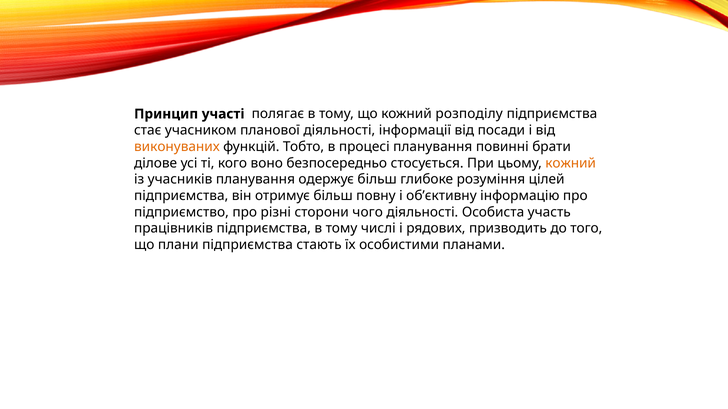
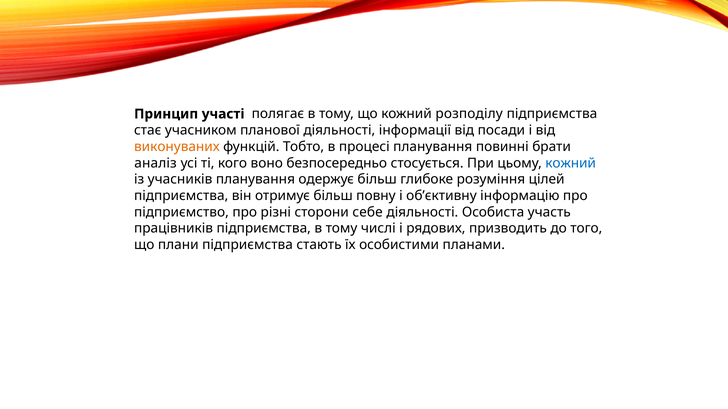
ділове: ділове -> аналіз (156, 163)
кожний colour: orange -> blue (571, 163)
чого: чого -> себе (368, 212)
